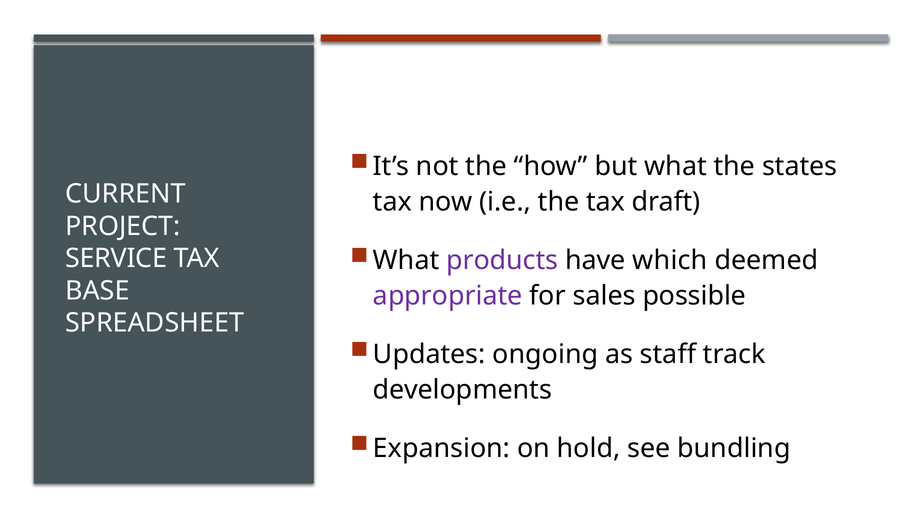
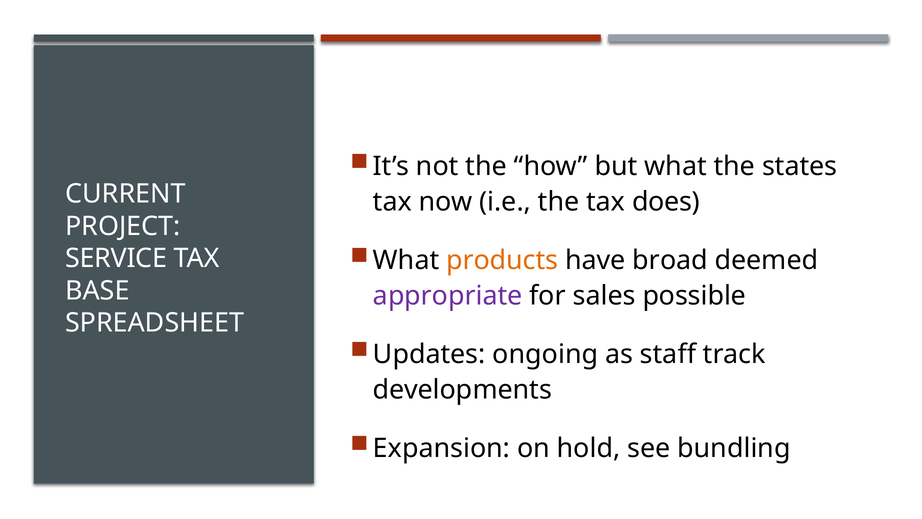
draft: draft -> does (666, 202)
products colour: purple -> orange (502, 260)
which: which -> broad (670, 260)
